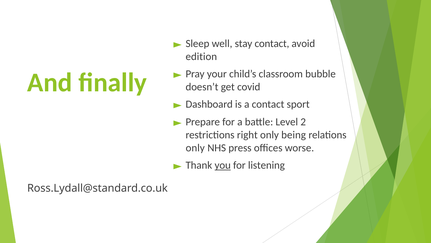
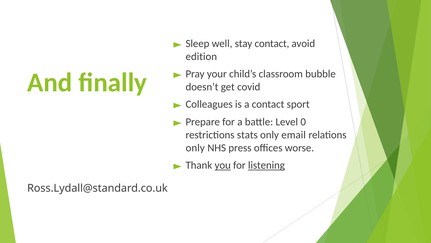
Dashboard: Dashboard -> Colleagues (209, 104)
2: 2 -> 0 (303, 122)
right: right -> stats (247, 135)
being: being -> email (294, 135)
listening underline: none -> present (266, 165)
